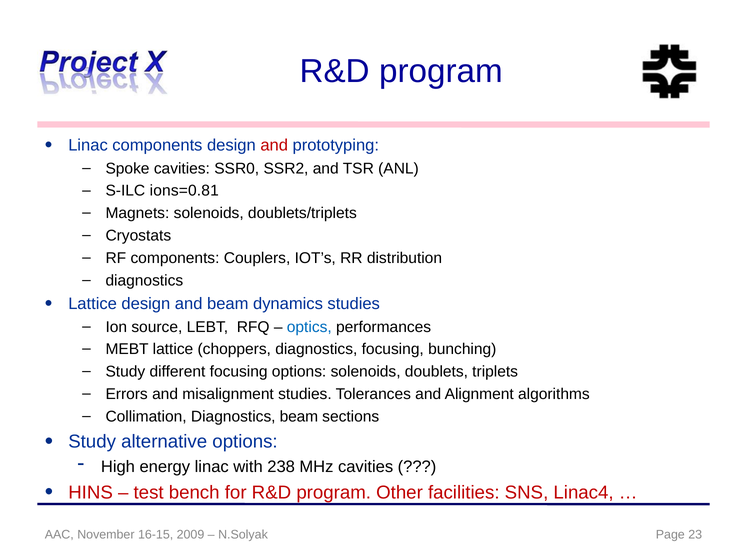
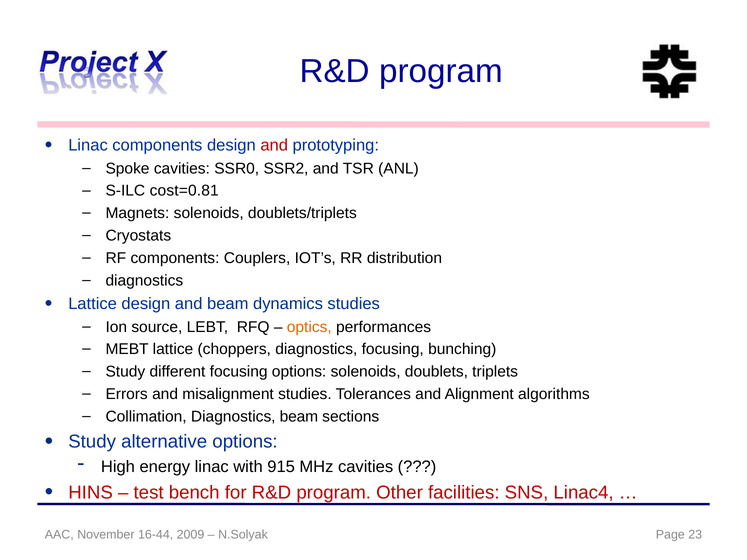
ions=0.81: ions=0.81 -> cost=0.81 (184, 191)
optics colour: blue -> orange (309, 327)
238: 238 -> 915 (281, 467)
16-15: 16-15 -> 16-44 (156, 535)
